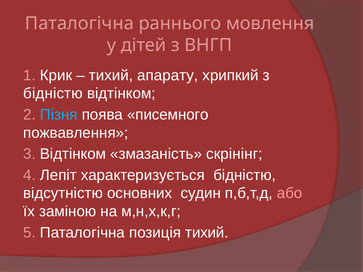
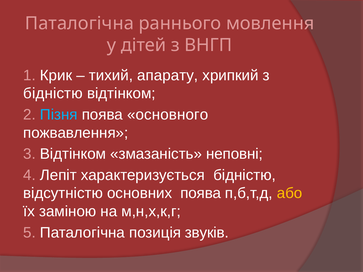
писемного: писемного -> основного (168, 115)
скрінінг: скрінінг -> неповні (234, 154)
основних судин: судин -> поява (201, 193)
або colour: pink -> yellow (290, 193)
позиція тихий: тихий -> звуків (207, 233)
